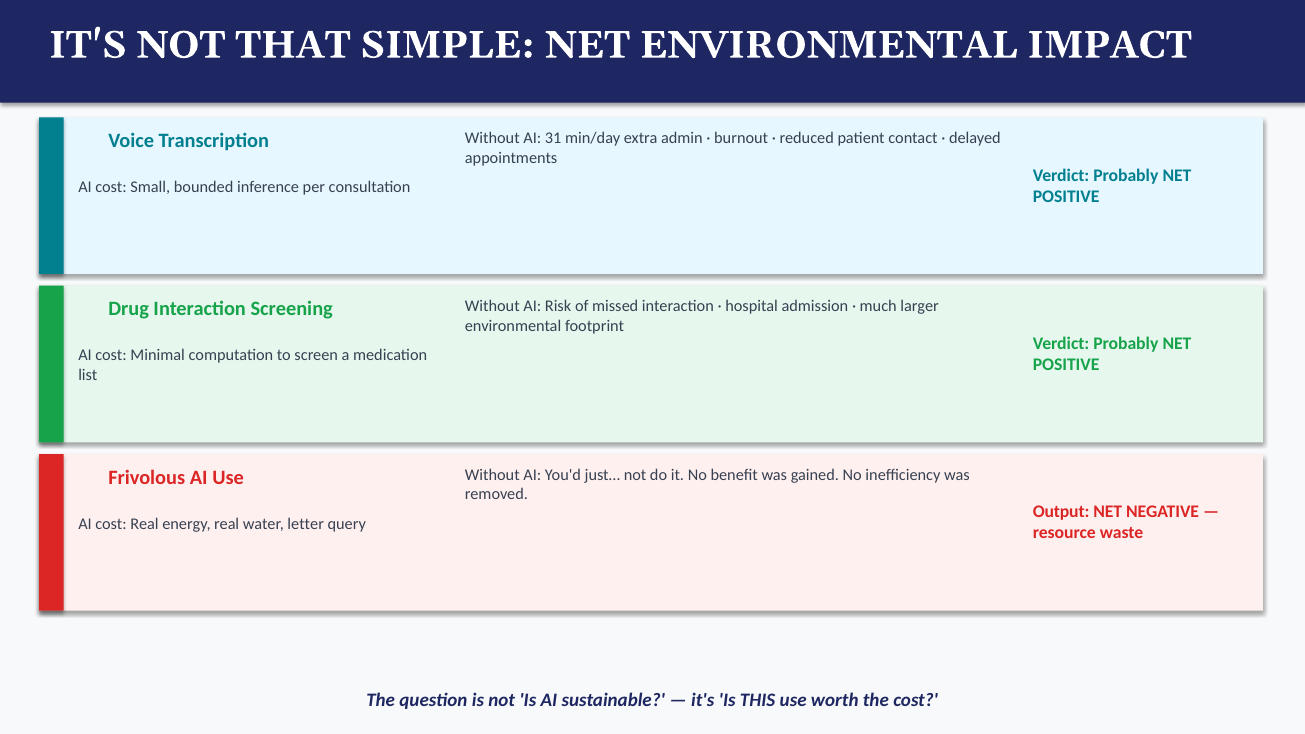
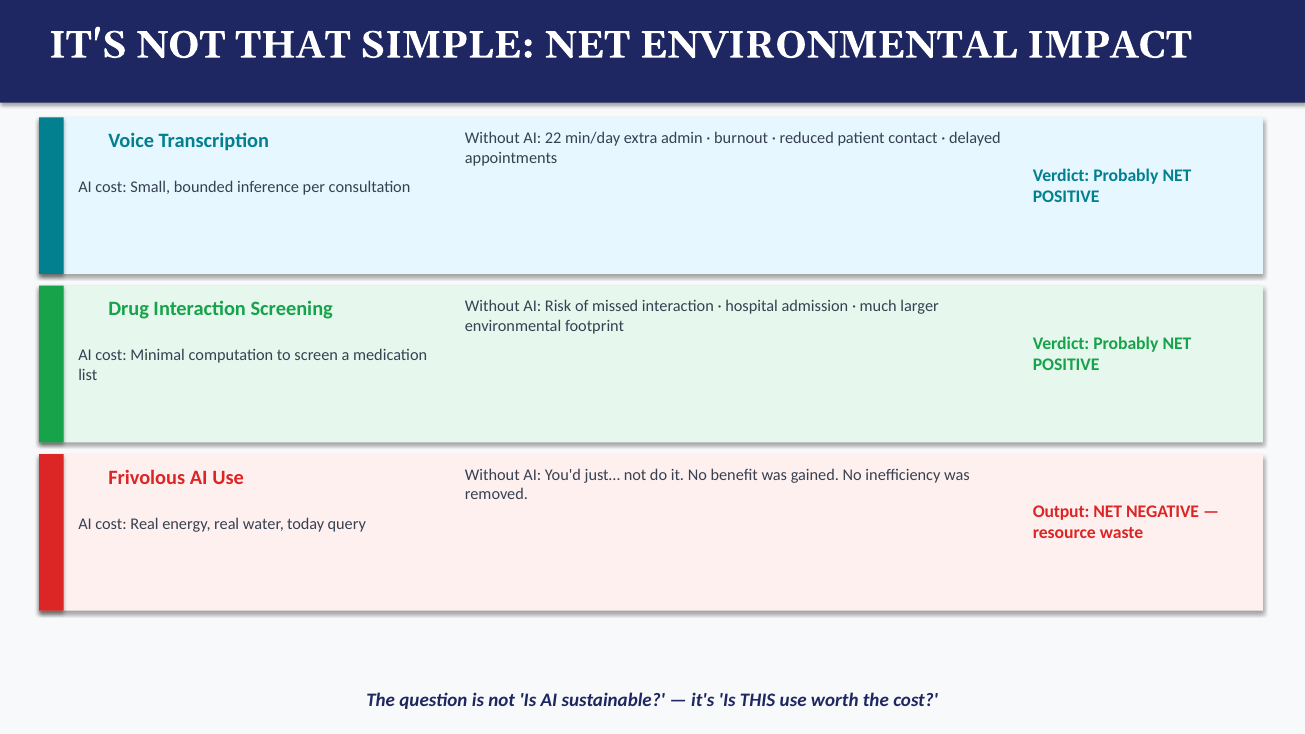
31: 31 -> 22 (553, 138)
letter: letter -> today (306, 524)
